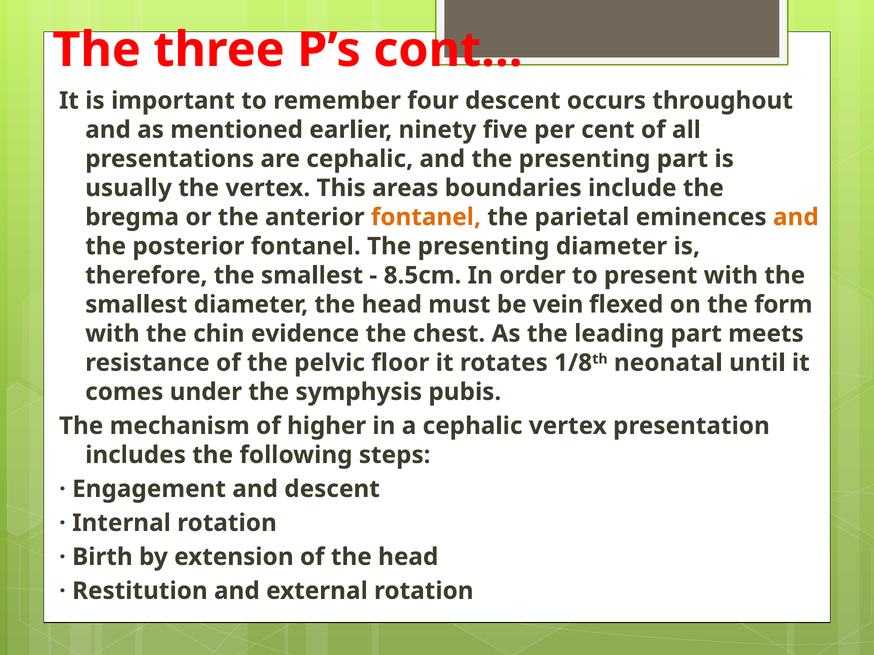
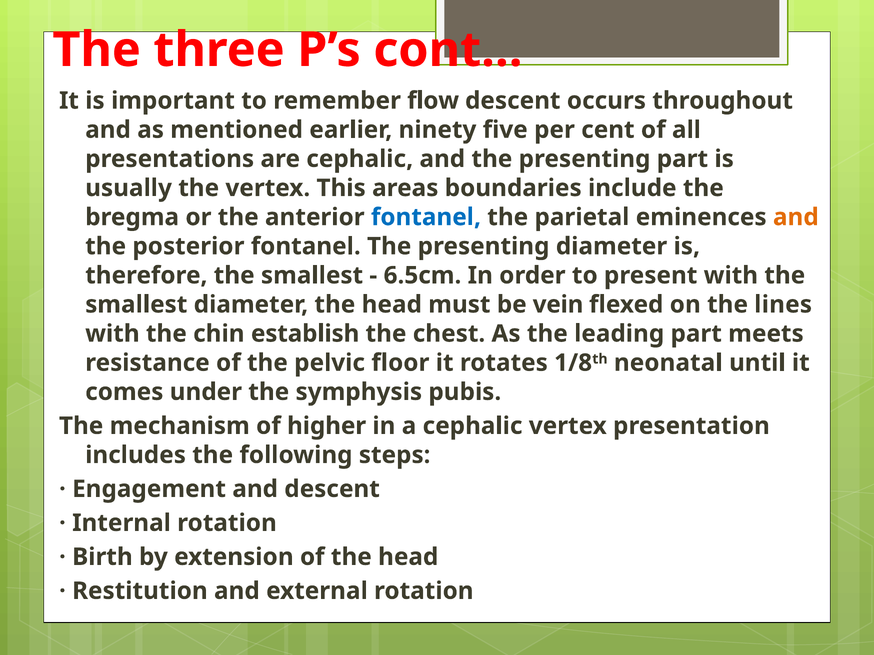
four: four -> flow (433, 101)
fontanel colour: orange -> blue (426, 217)
8.5cm: 8.5cm -> 6.5cm (422, 276)
form: form -> lines (783, 305)
evidence: evidence -> establish (305, 334)
